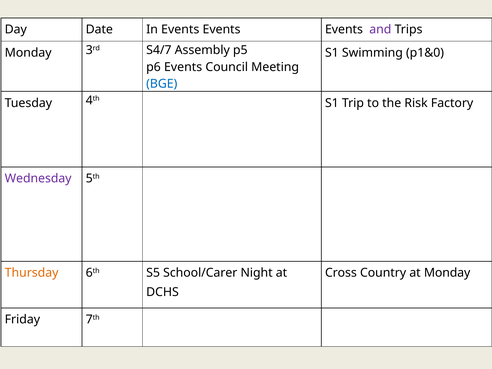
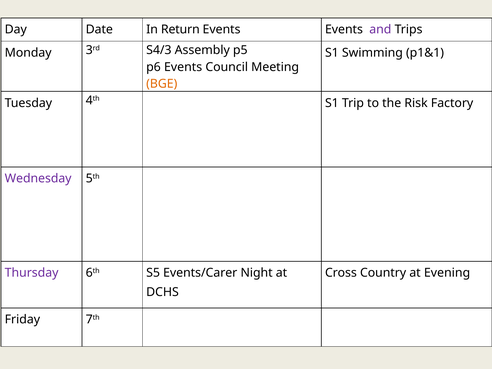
In Events: Events -> Return (180, 29)
S4/7: S4/7 -> S4/3 (159, 50)
p1&0: p1&0 -> p1&1 (425, 53)
BGE colour: blue -> orange (162, 84)
Thursday colour: orange -> purple (32, 273)
School/Carer: School/Carer -> Events/Carer (200, 273)
at Monday: Monday -> Evening (447, 273)
